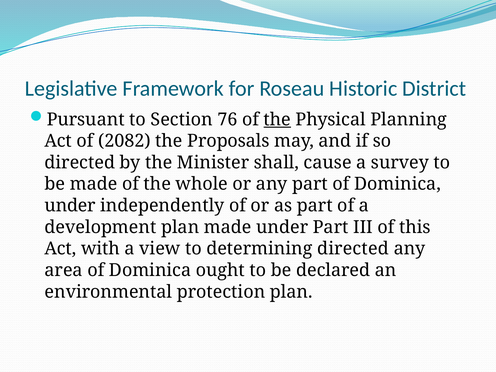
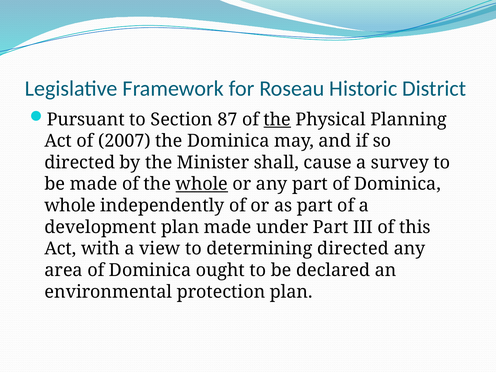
76: 76 -> 87 (227, 119)
2082: 2082 -> 2007 (124, 141)
the Proposals: Proposals -> Dominica (228, 141)
whole underline: none -> present (202, 184)
under: under -> whole (70, 206)
